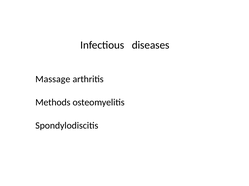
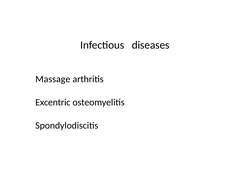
Methods: Methods -> Excentric (53, 103)
